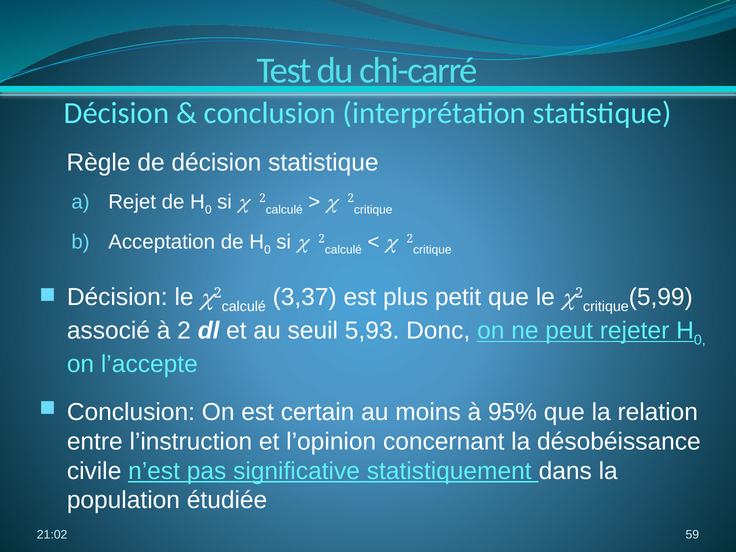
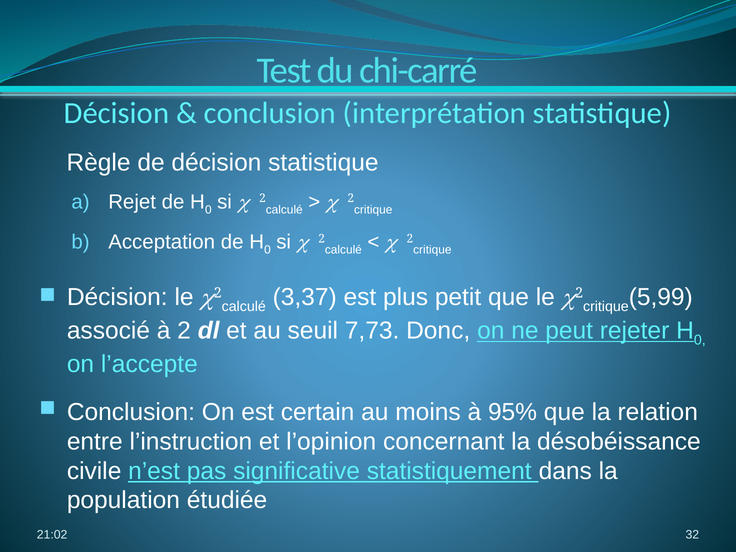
5,93: 5,93 -> 7,73 (372, 331)
59: 59 -> 32 (692, 534)
